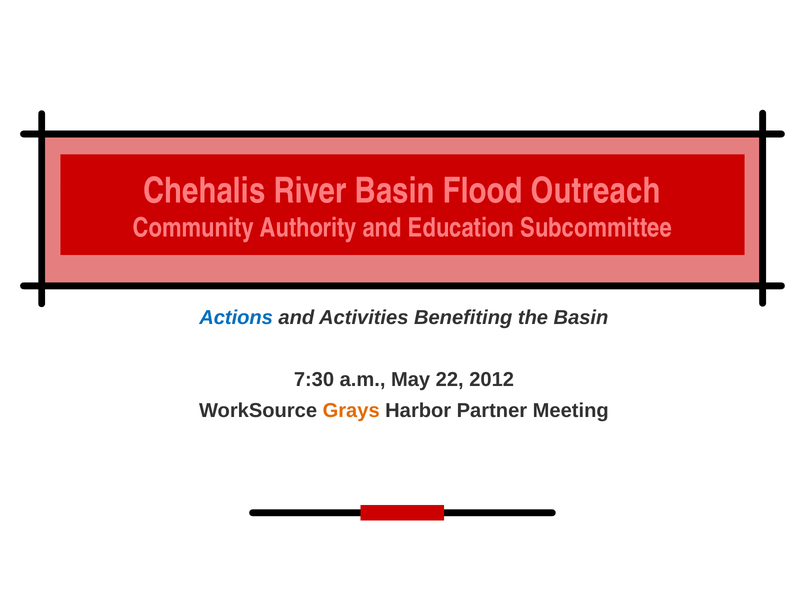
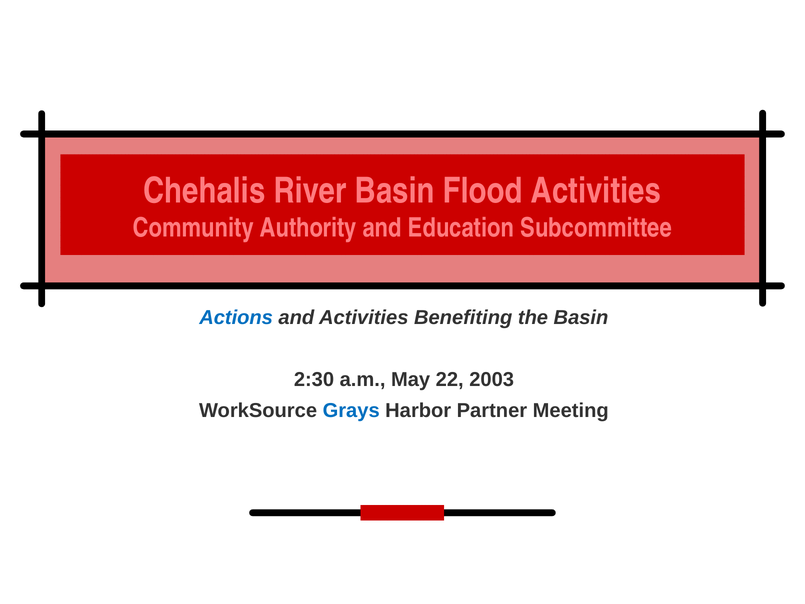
Flood Outreach: Outreach -> Activities (596, 191)
7:30: 7:30 -> 2:30 (314, 380)
2012: 2012 -> 2003 (492, 380)
Grays colour: orange -> blue (351, 411)
